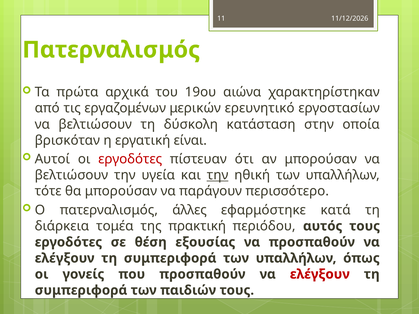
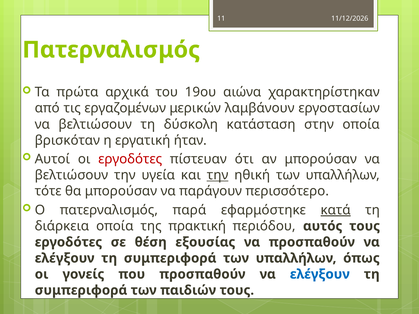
ερευνητικό: ερευνητικό -> λαμβάνουν (260, 108)
είναι: είναι -> ήταν (190, 140)
άλλες: άλλες -> παρά (189, 210)
κατά underline: none -> present (336, 210)
διάρκεια τομέα: τομέα -> οποία (115, 226)
ελέγξουν colour: red -> blue (320, 274)
